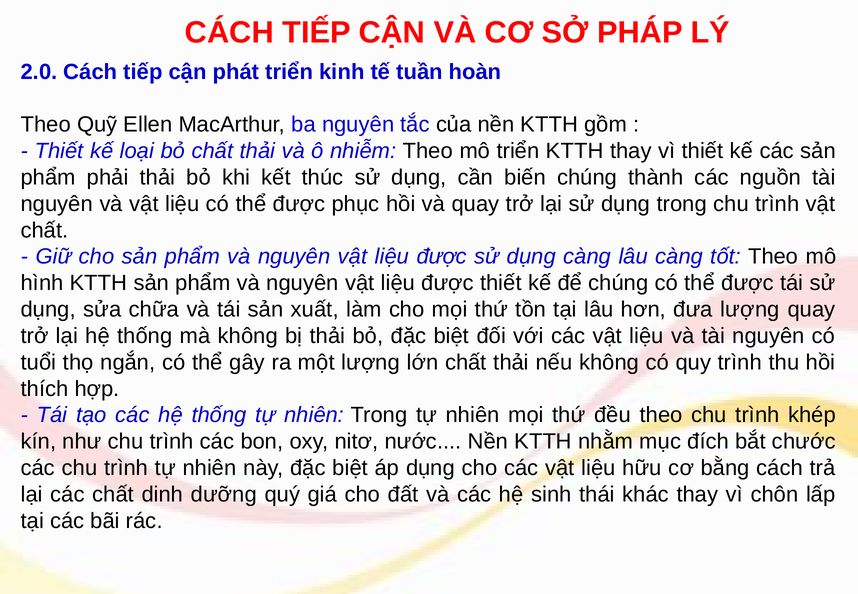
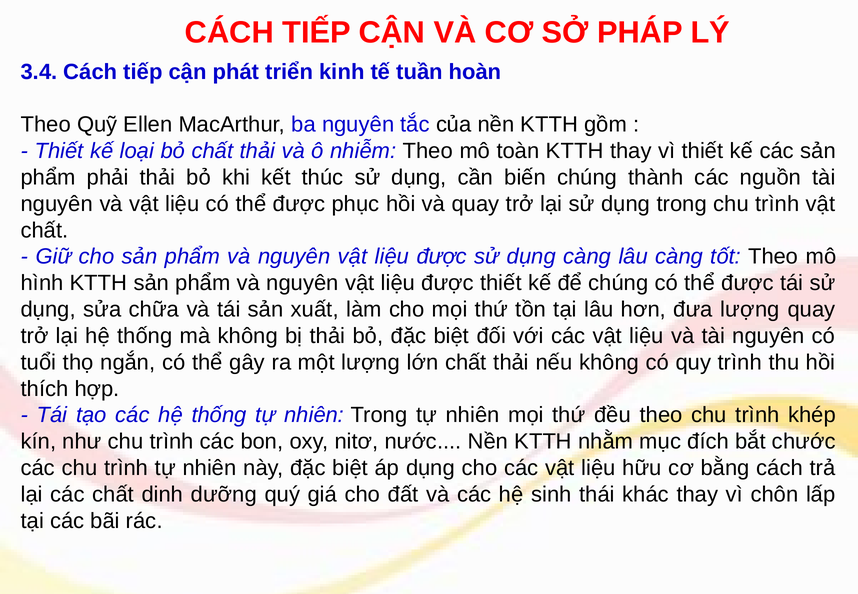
2.0: 2.0 -> 3.4 (39, 72)
mô triển: triển -> toàn (518, 151)
